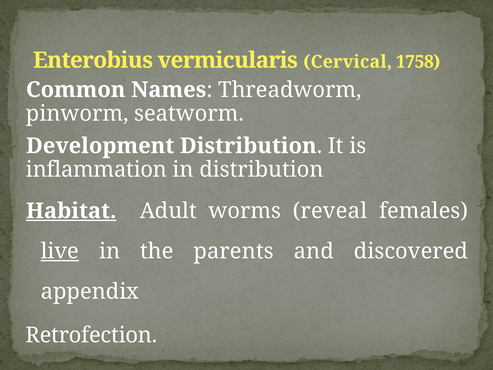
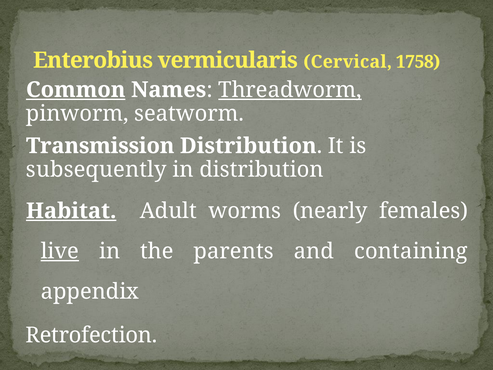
Common underline: none -> present (76, 90)
Threadworm underline: none -> present (290, 90)
Development: Development -> Transmission (100, 146)
inflammation: inflammation -> subsequently (96, 169)
reveal: reveal -> nearly (330, 211)
discovered: discovered -> containing (411, 251)
